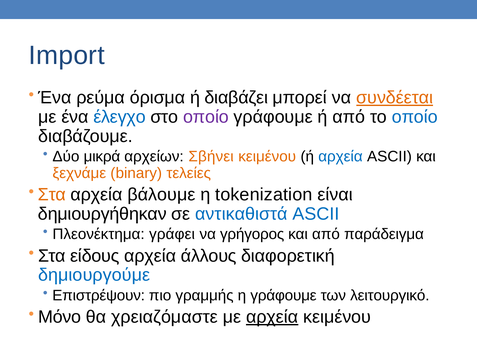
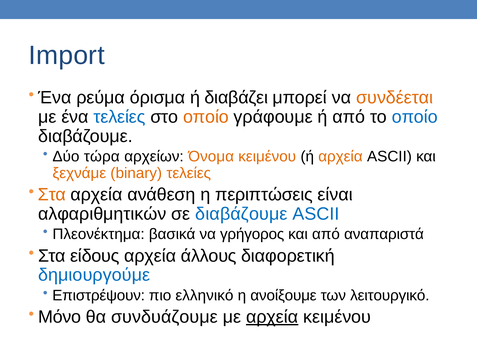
συνδέεται underline: present -> none (395, 98)
ένα έλεγχο: έλεγχο -> τελείες (120, 117)
οποίο colour: purple -> orange (206, 117)
μικρά: μικρά -> τώρα (102, 157)
Σβήνει: Σβήνει -> Όνομα (211, 157)
αρχεία colour: blue -> orange (340, 157)
βάλουμε: βάλουμε -> ανάθεση (162, 195)
tokenization: tokenization -> περιπτώσεις (264, 195)
δημιουργήθηκαν: δημιουργήθηκαν -> αλφαριθμητικών (102, 214)
σε αντικαθιστά: αντικαθιστά -> διαβάζουμε (241, 214)
γράφει: γράφει -> βασικά (172, 235)
παράδειγμα: παράδειγμα -> αναπαριστά (384, 235)
γραμμής: γραμμής -> ελληνικό (204, 296)
η γράφουμε: γράφουμε -> ανοίξουμε (284, 296)
χρειαζόμαστε: χρειαζόμαστε -> συνδυάζουμε (164, 318)
